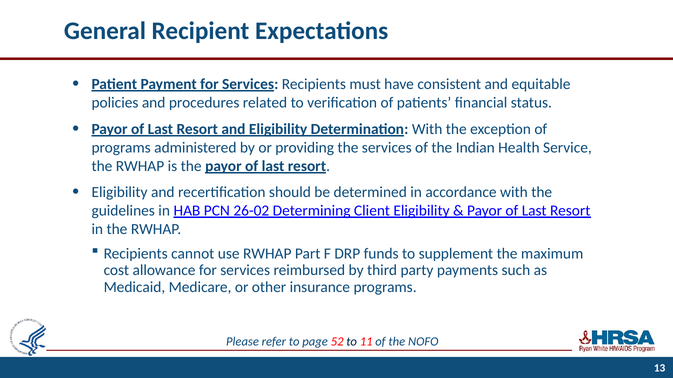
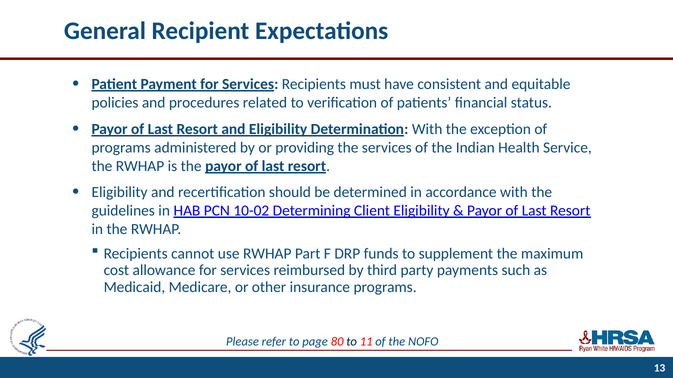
26-02: 26-02 -> 10-02 (251, 211)
52: 52 -> 80 (337, 342)
